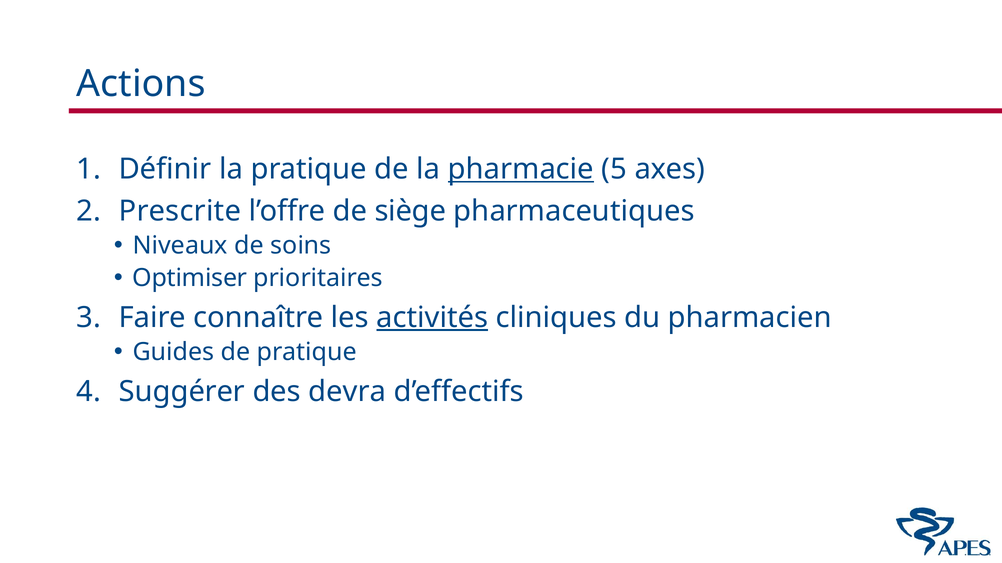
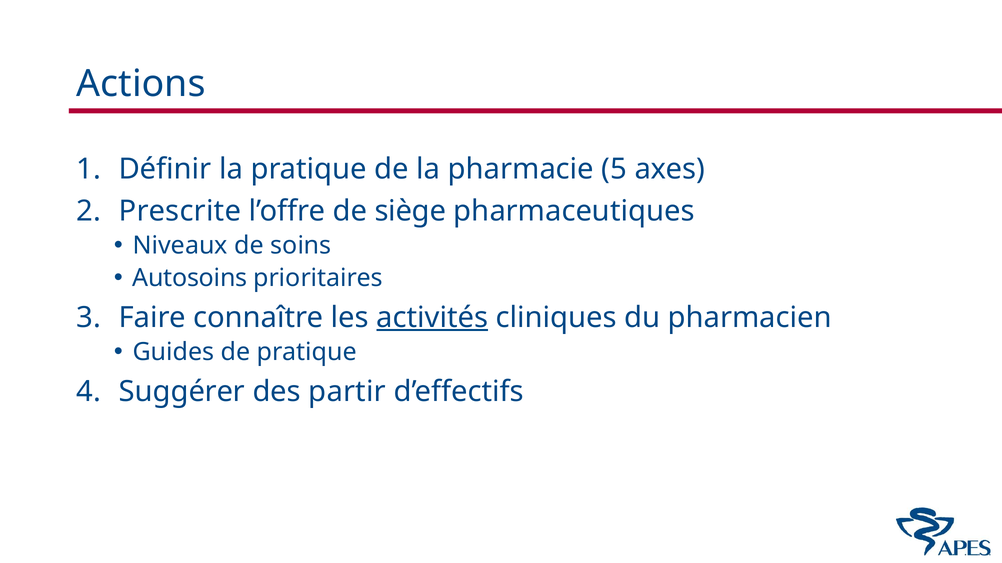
pharmacie underline: present -> none (521, 169)
Optimiser: Optimiser -> Autosoins (190, 278)
devra: devra -> partir (347, 392)
